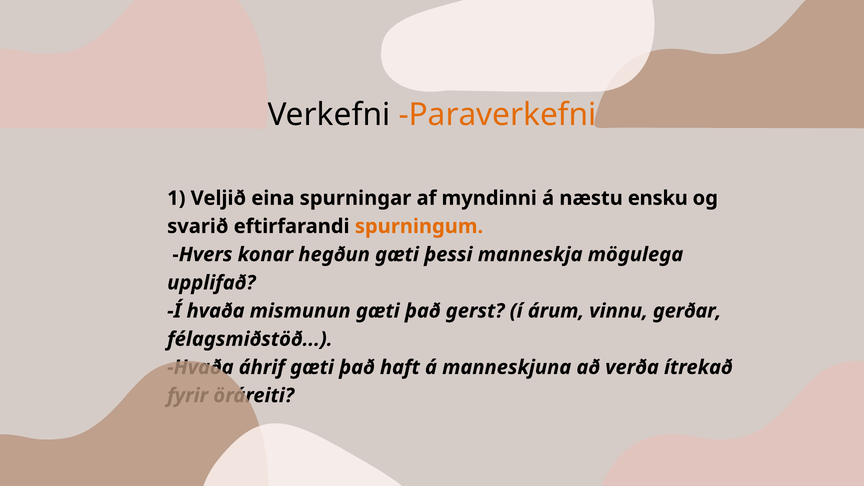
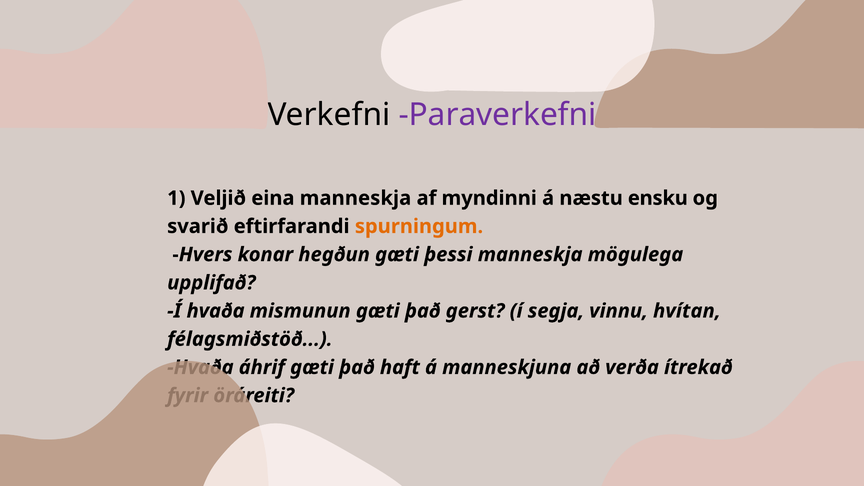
Paraverkefni colour: orange -> purple (497, 115)
eina spurningar: spurningar -> manneskja (355, 198)
árum: árum -> segja (556, 311)
gerðar: gerðar -> hvítan (687, 311)
